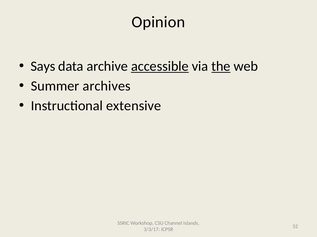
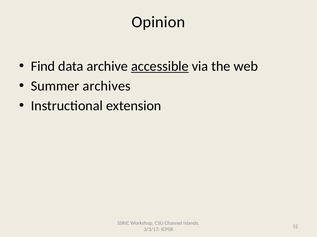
Says: Says -> Find (43, 67)
the underline: present -> none (221, 67)
extensive: extensive -> extension (134, 106)
